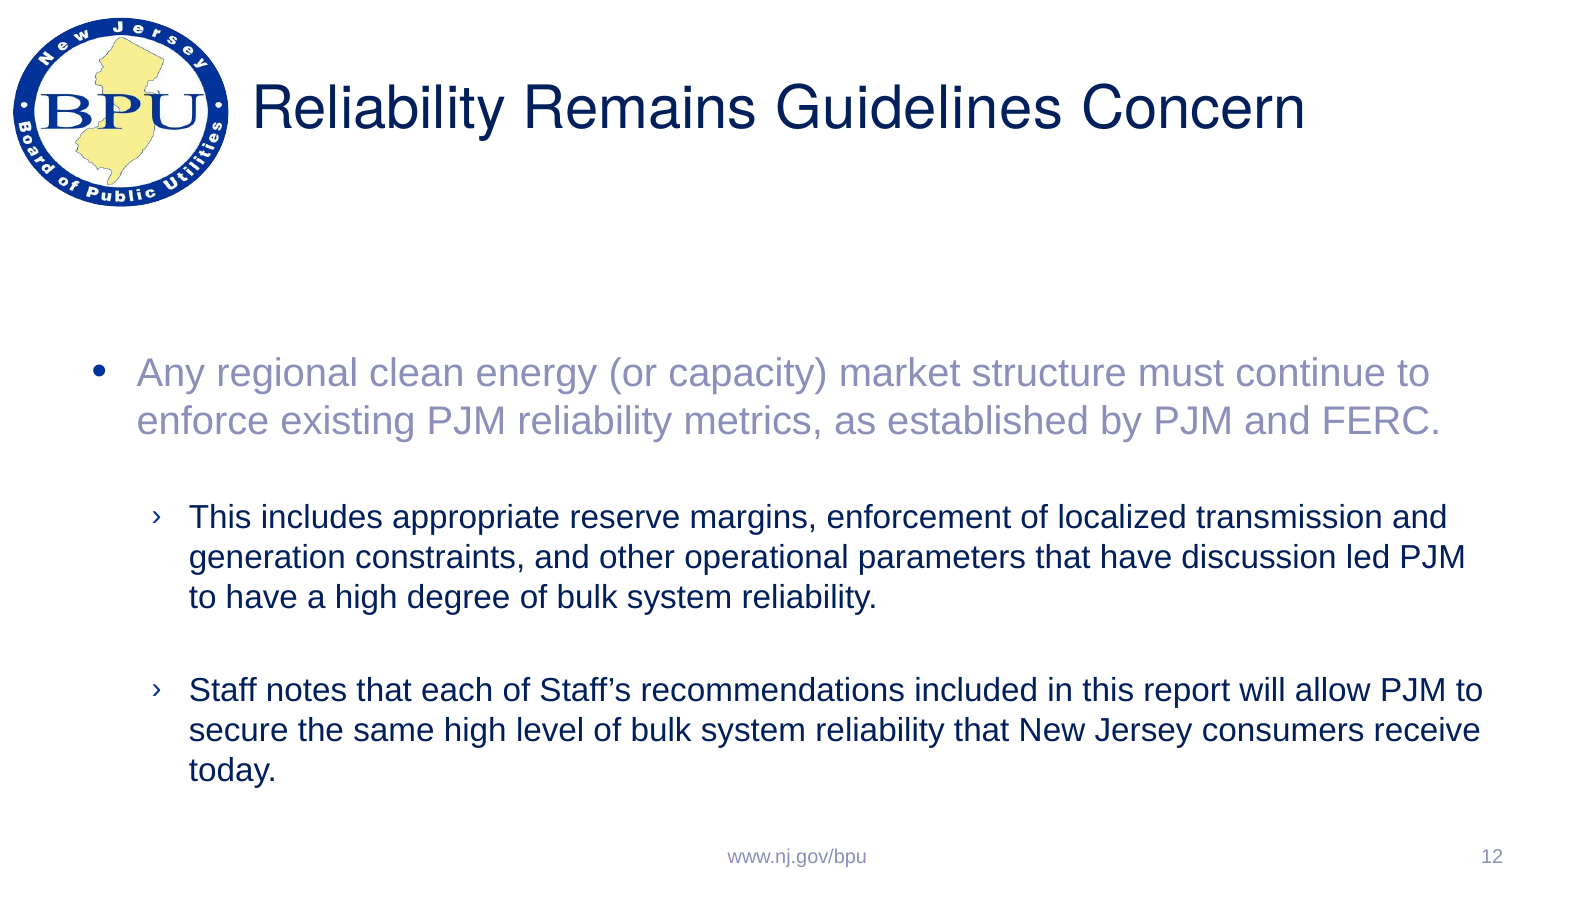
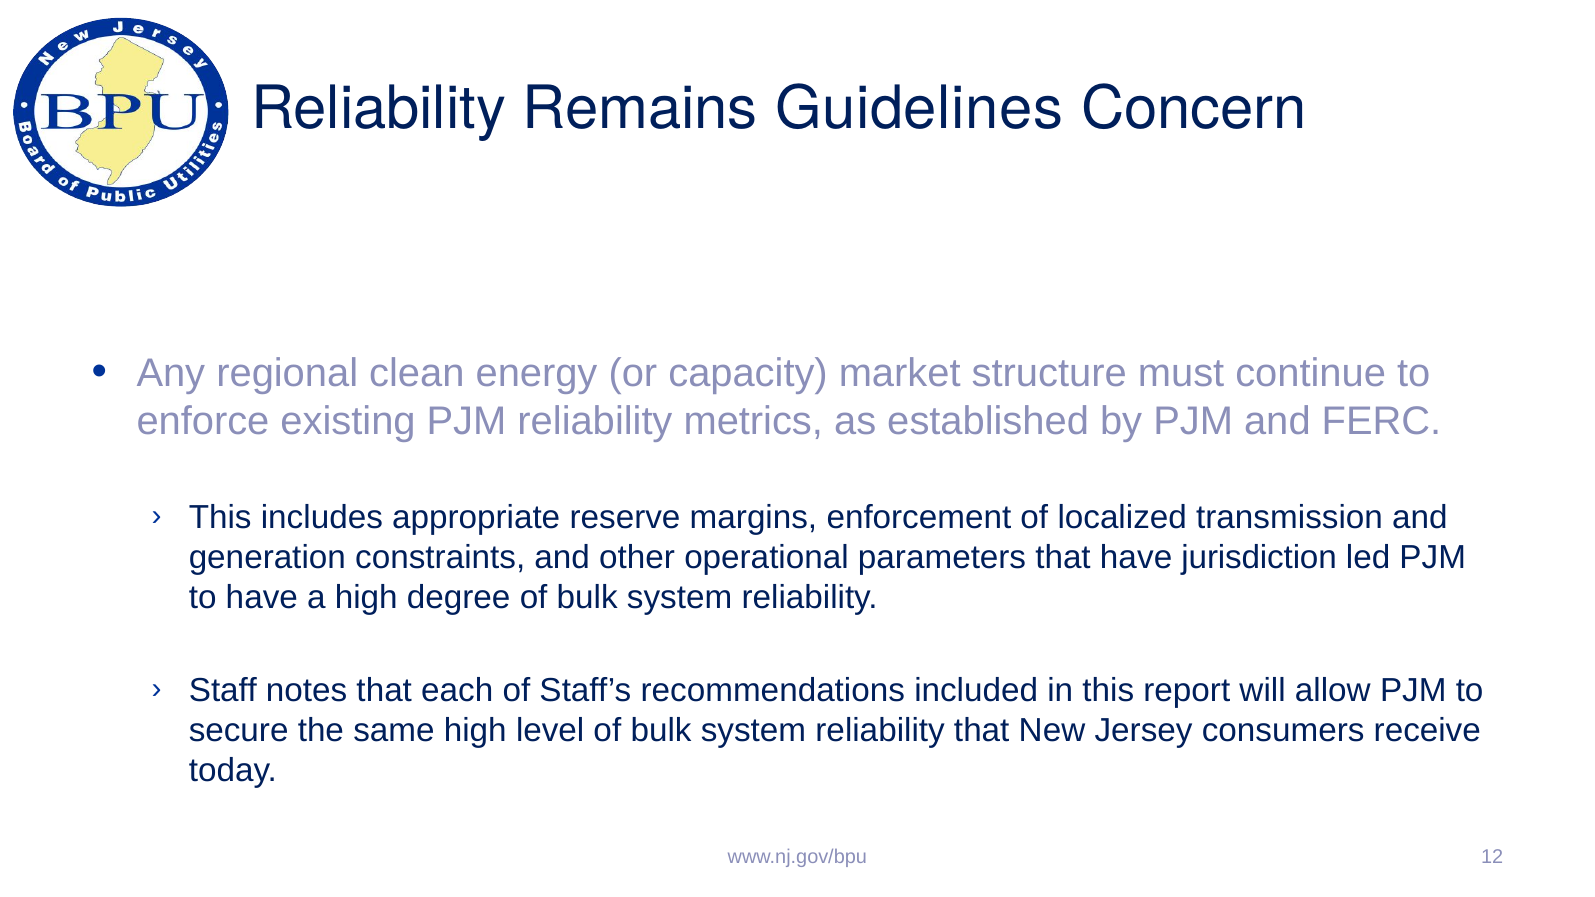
discussion: discussion -> jurisdiction (1259, 558)
